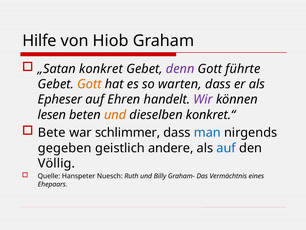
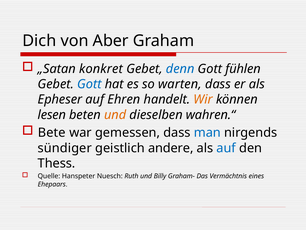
Hilfe: Hilfe -> Dich (39, 41)
Hiob: Hiob -> Aber (111, 41)
denn colour: purple -> blue (180, 69)
führte: führte -> fühlen (243, 69)
Gott colour: orange -> blue (89, 84)
Wir colour: purple -> orange (203, 99)
konkret.“: konkret.“ -> wahren.“ (211, 115)
schlimmer: schlimmer -> gemessen (128, 132)
gegeben: gegeben -> sündiger (65, 148)
Völlig: Völlig -> Thess (57, 163)
